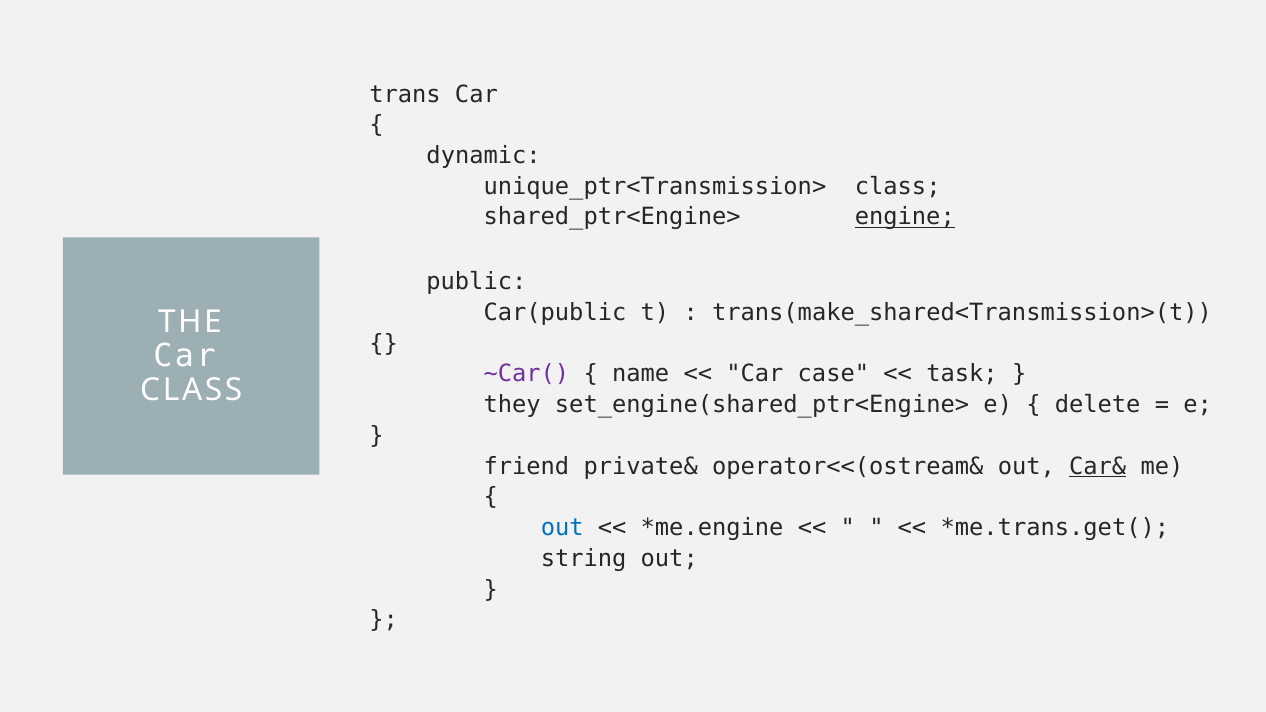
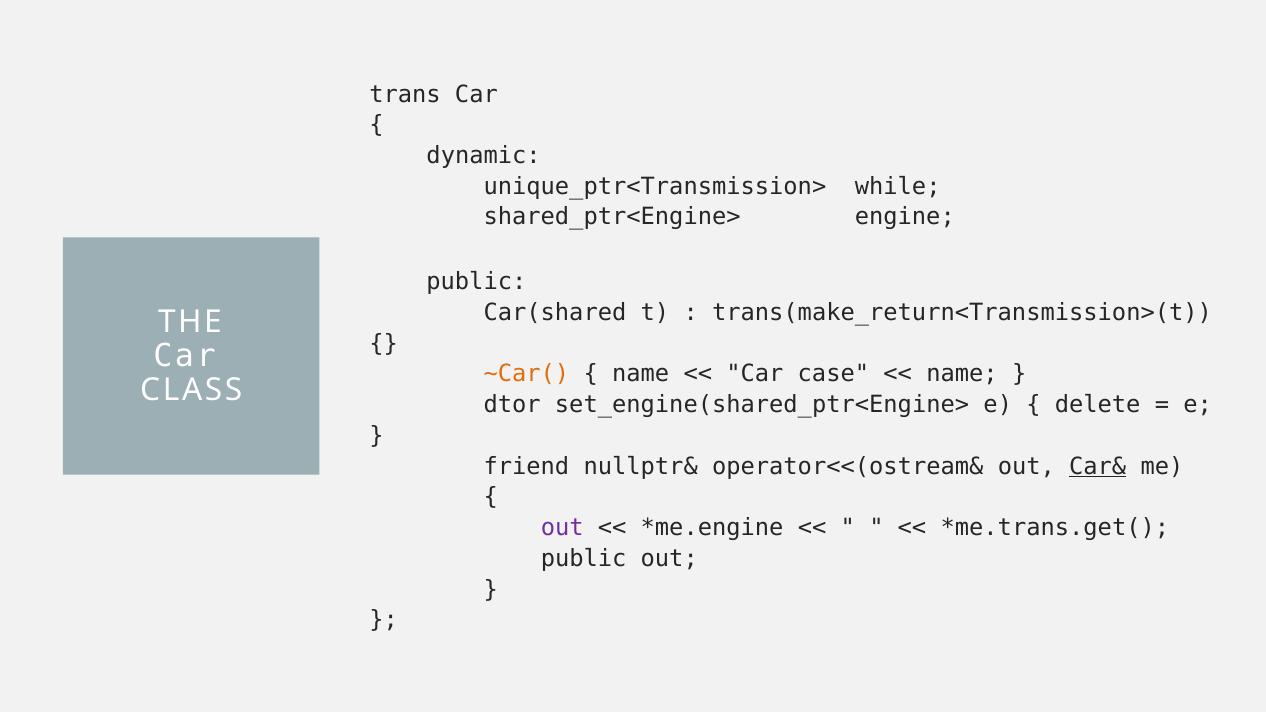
unique_ptr<Transmission> class: class -> while (898, 186)
engine underline: present -> none (905, 217)
Car(public: Car(public -> Car(shared (555, 313)
trans(make_shared<Transmission>(t: trans(make_shared<Transmission>(t -> trans(make_return<Transmission>(t (962, 313)
~Car( colour: purple -> orange (526, 374)
task: task -> name (962, 374)
they: they -> dtor (512, 405)
private&: private& -> nullptr& (641, 466)
out colour: blue -> purple (562, 528)
string: string -> public (584, 559)
